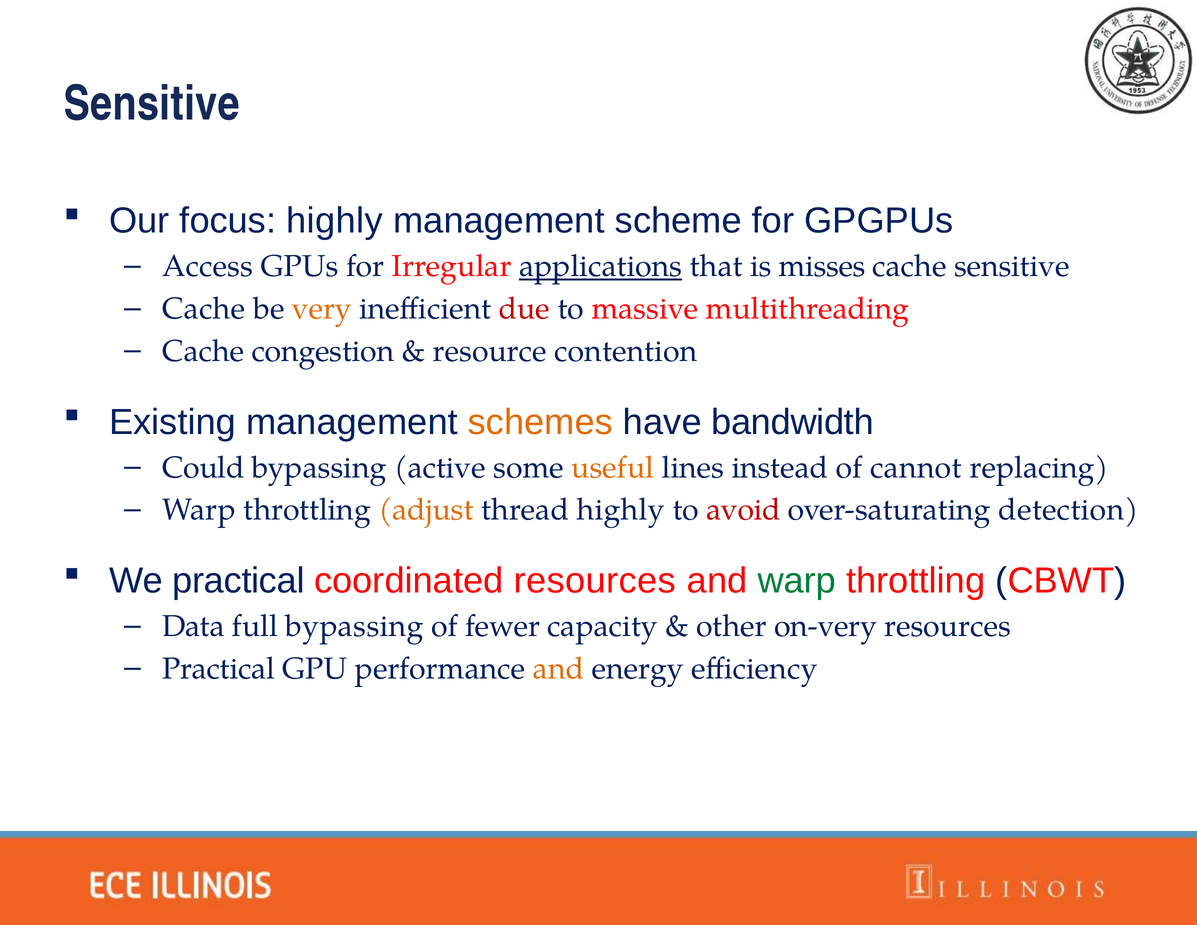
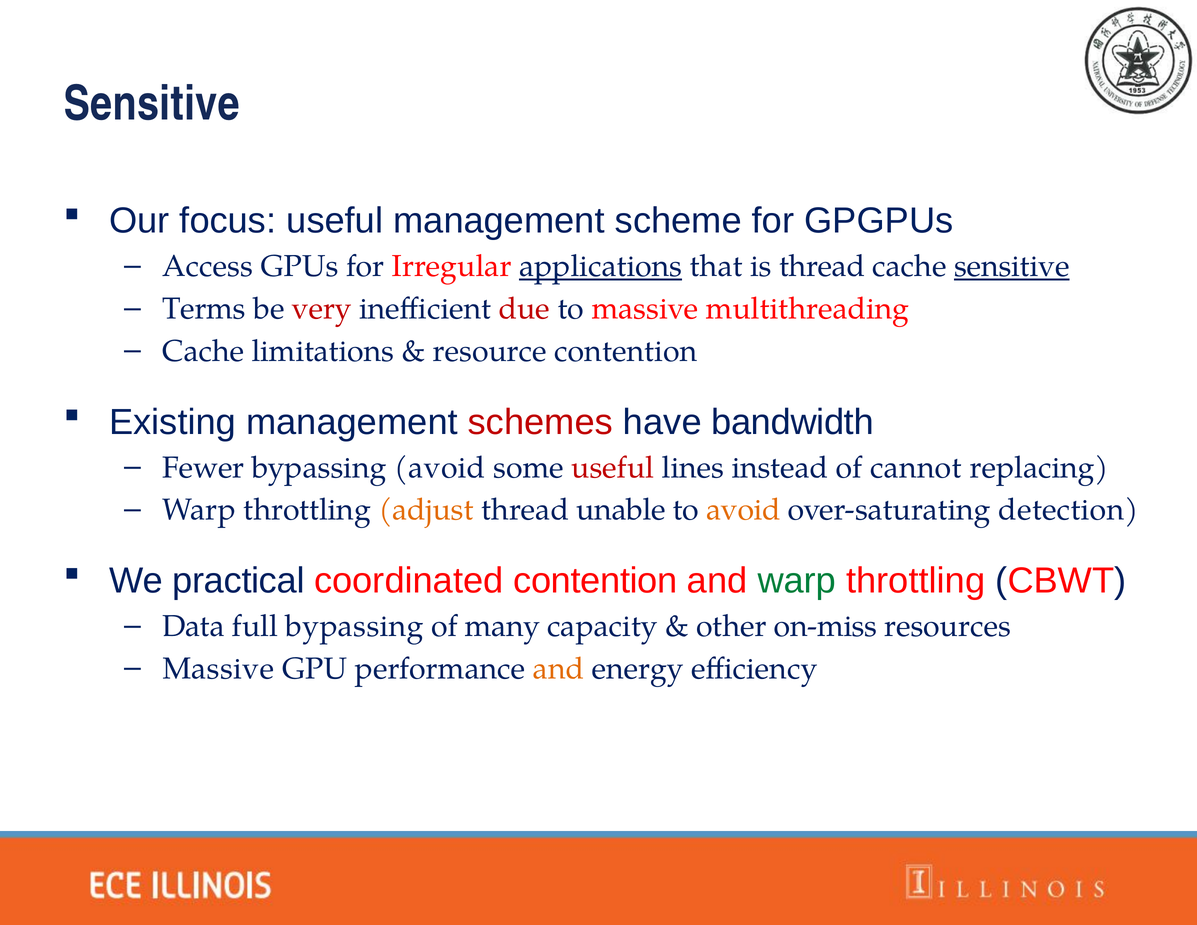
focus highly: highly -> useful (335, 221)
is misses: misses -> thread (822, 266)
sensitive underline: none -> present (1012, 266)
Cache: Cache -> Terms (204, 309)
very colour: orange -> red (322, 309)
congestion: congestion -> limitations (323, 351)
schemes colour: orange -> red (540, 422)
Could: Could -> Fewer (203, 468)
bypassing active: active -> avoid (440, 468)
useful colour: orange -> red (613, 468)
thread highly: highly -> unable (621, 510)
avoid colour: red -> orange (743, 510)
coordinated resources: resources -> contention (595, 581)
fewer: fewer -> many (503, 626)
on-very: on-very -> on-miss (826, 626)
Practical: Practical -> Massive (218, 669)
